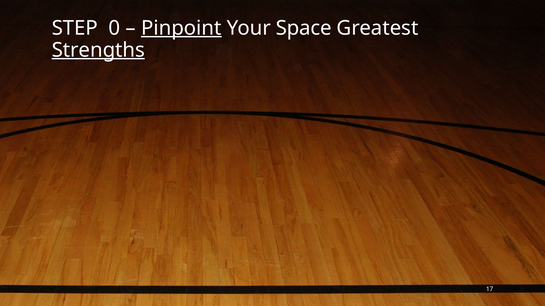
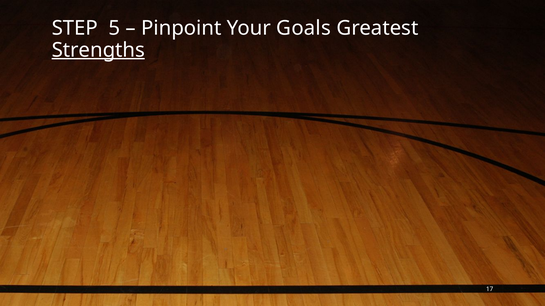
0: 0 -> 5 (114, 28)
Pinpoint underline: present -> none (181, 28)
Space: Space -> Goals (304, 28)
